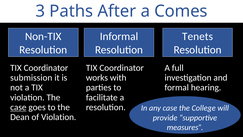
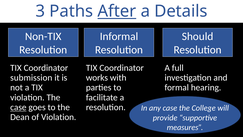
After underline: none -> present (117, 11)
Comes: Comes -> Details (181, 11)
Tenets: Tenets -> Should (198, 36)
